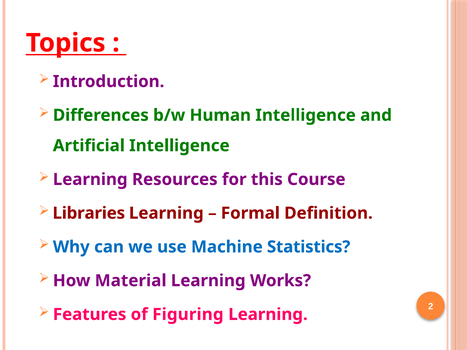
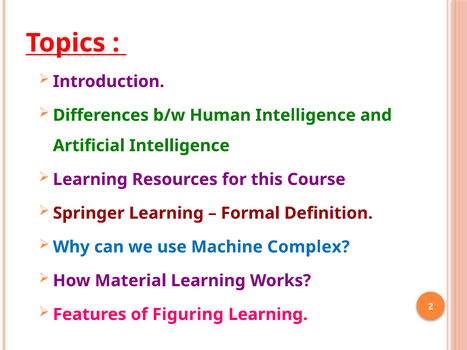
Libraries: Libraries -> Springer (89, 213)
Statistics: Statistics -> Complex (308, 247)
